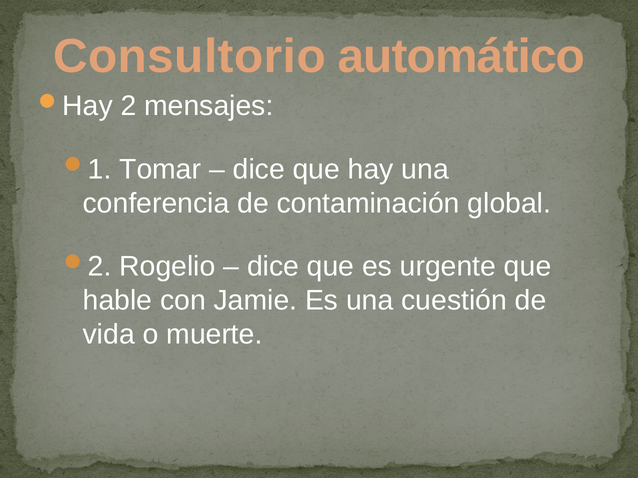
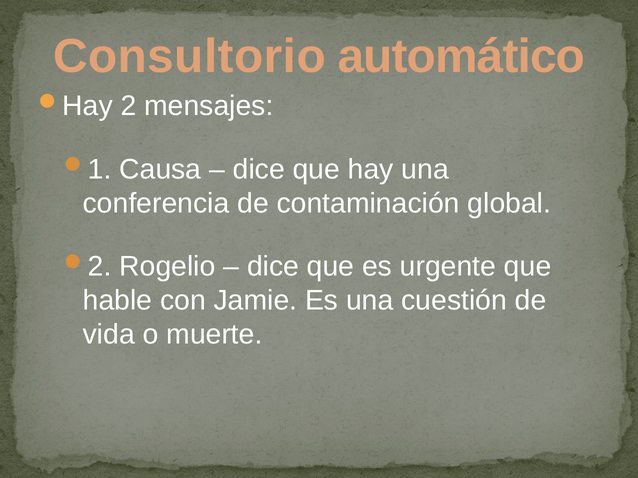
Tomar: Tomar -> Causa (160, 169)
